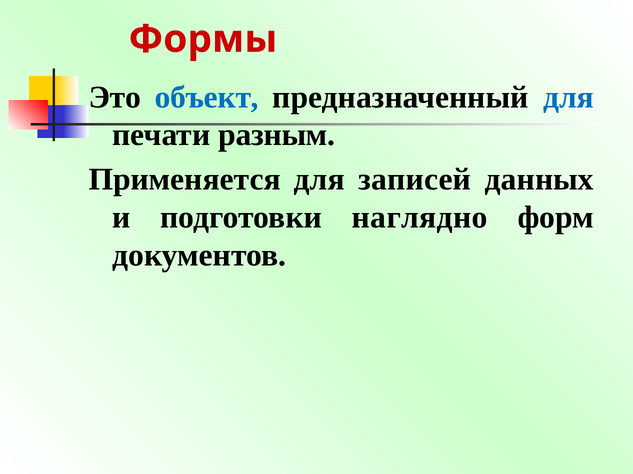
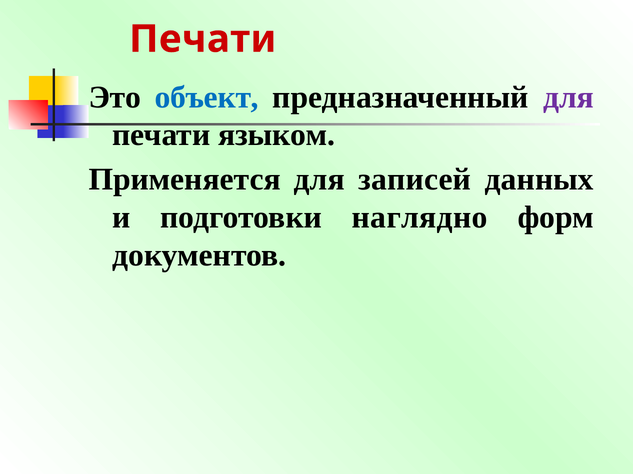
Формы: Формы -> Печати (203, 39)
для colour: blue -> purple (568, 97)
разным: разным -> языком (277, 135)
